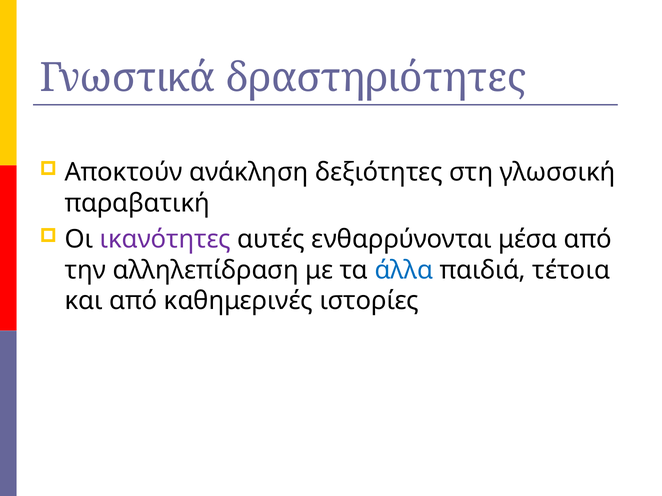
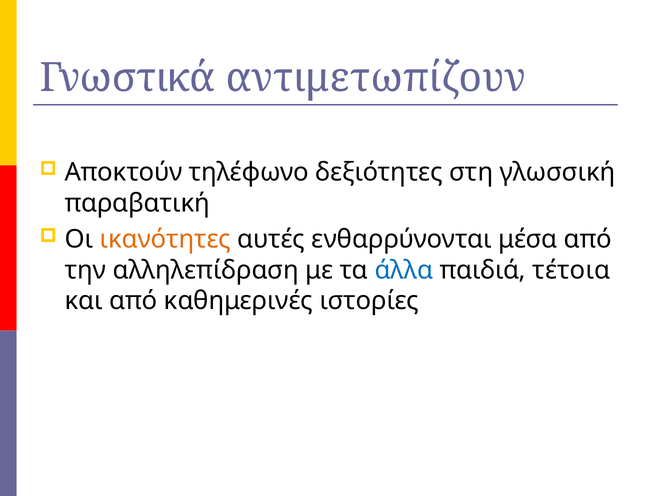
δραστηριότητες: δραστηριότητες -> αντιμετωπίζουν (376, 78)
ανάκληση: ανάκληση -> τηλέφωνο (249, 172)
ικανότητες colour: purple -> orange (165, 239)
